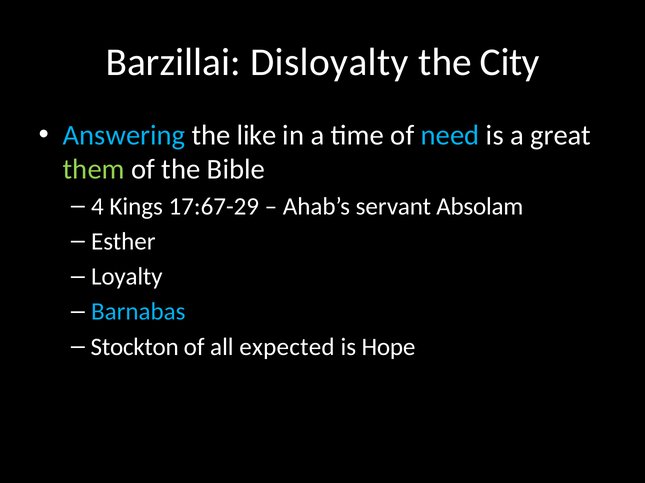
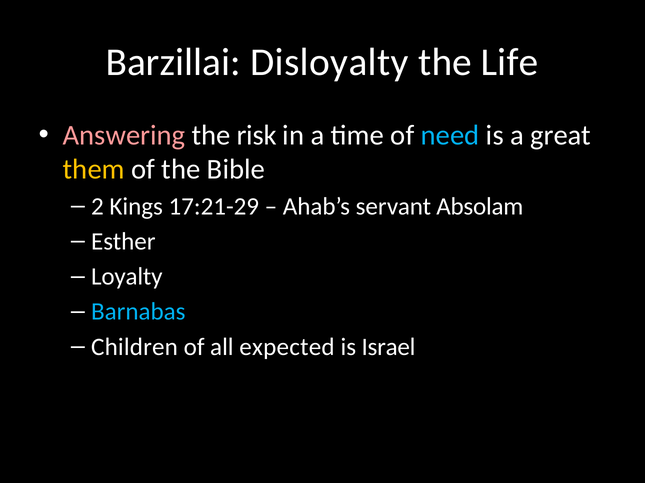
City: City -> Life (510, 62)
Answering colour: light blue -> pink (124, 135)
like: like -> risk (257, 135)
them colour: light green -> yellow (94, 170)
4: 4 -> 2 (97, 207)
17:67-29: 17:67-29 -> 17:21-29 (214, 207)
Stockton: Stockton -> Children (134, 347)
Hope: Hope -> Israel (388, 347)
